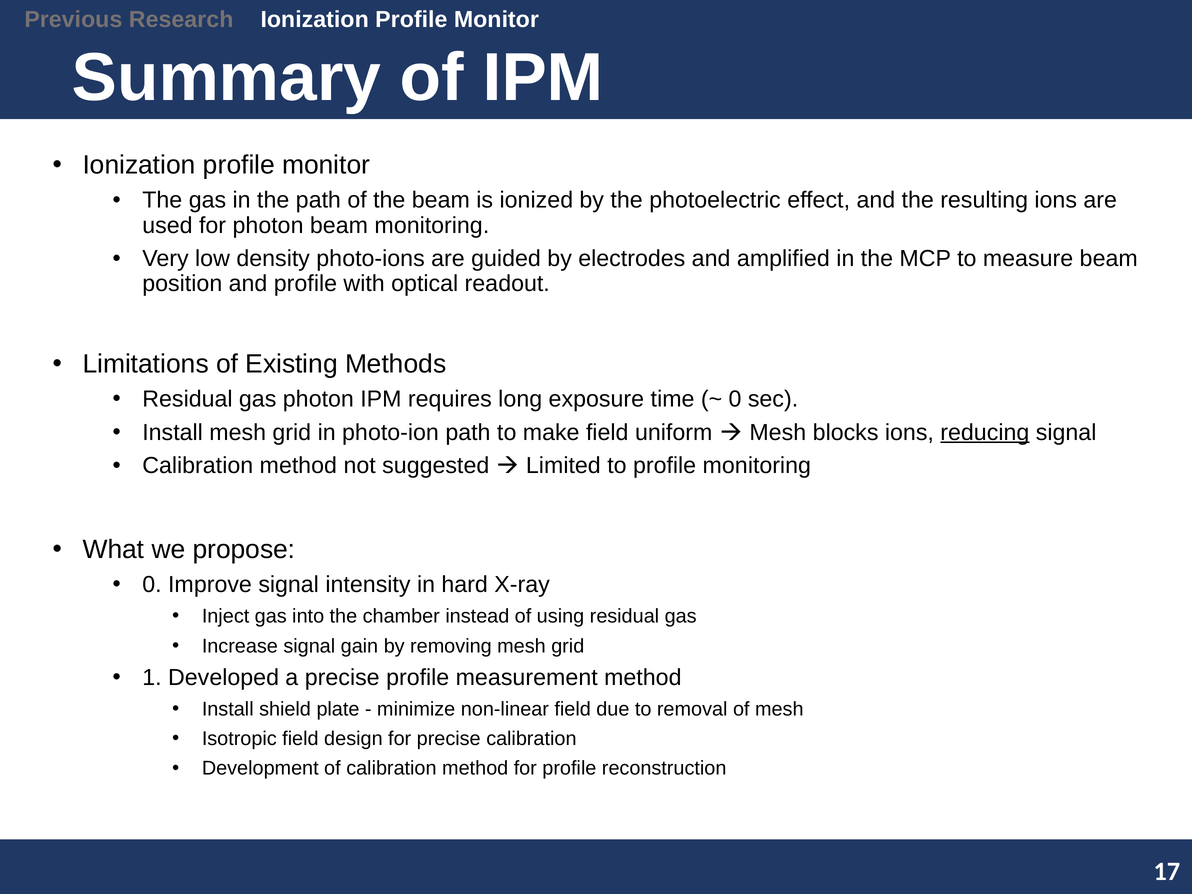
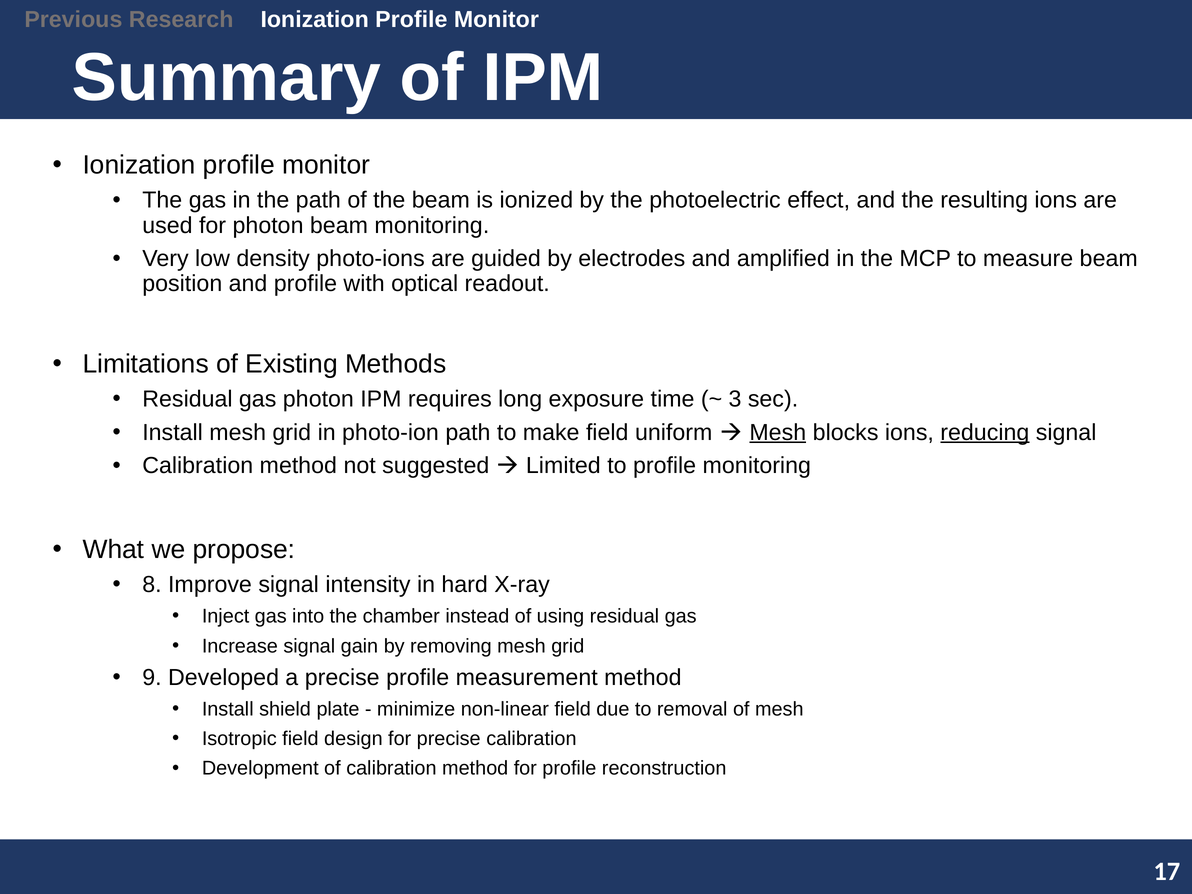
0: 0 -> 3 (735, 399)
Mesh underline: none -> present (778, 432)
0: 0 -> 8 (152, 585)
1: 1 -> 9 (152, 677)
